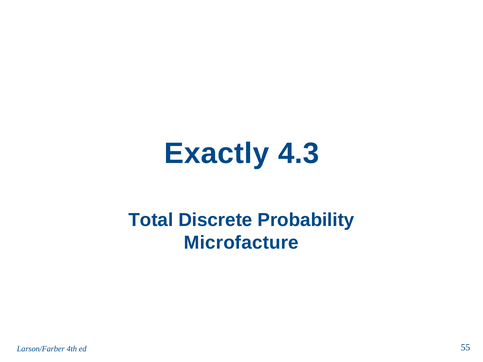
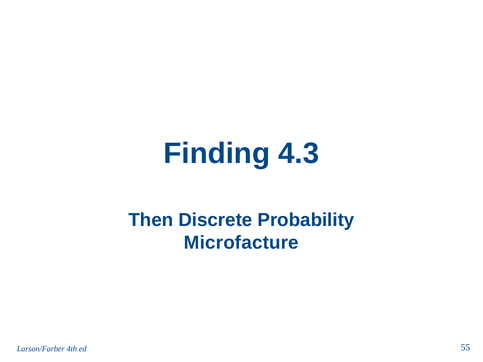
Exactly: Exactly -> Finding (217, 153)
Total: Total -> Then (151, 220)
